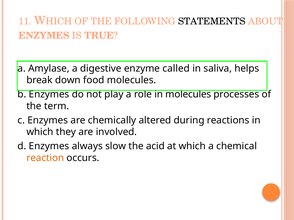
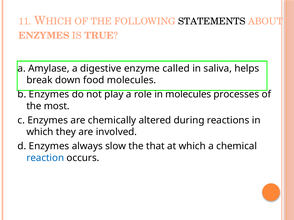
term: term -> most (57, 106)
acid: acid -> that (155, 146)
reaction colour: orange -> blue (45, 158)
